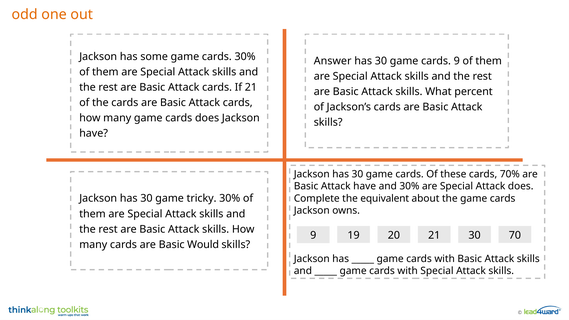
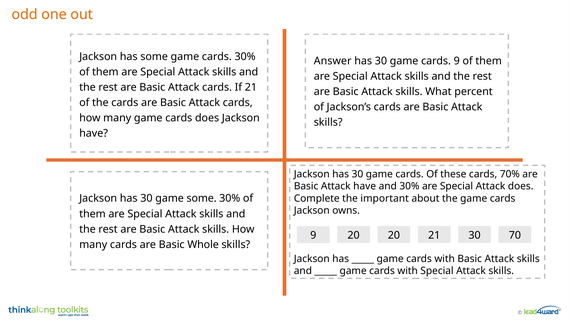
game tricky: tricky -> some (202, 199)
equivalent: equivalent -> important (385, 198)
9 19: 19 -> 20 (354, 235)
Would: Would -> Whole (203, 245)
